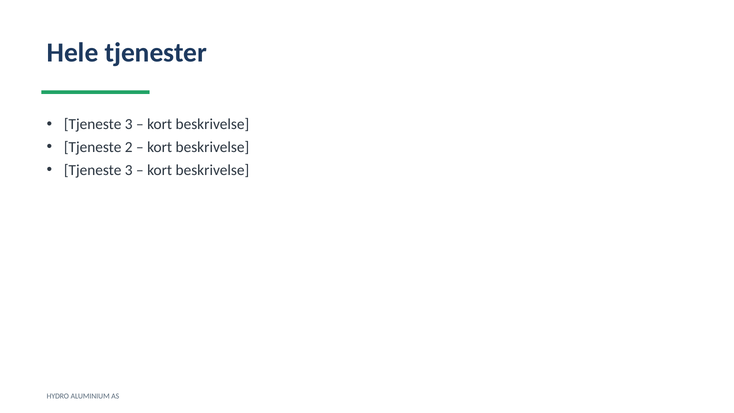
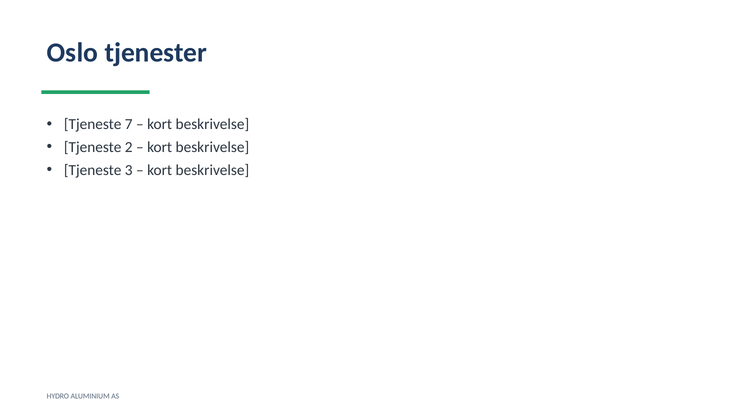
Hele: Hele -> Oslo (72, 52)
3: 3 -> 7 (129, 124)
